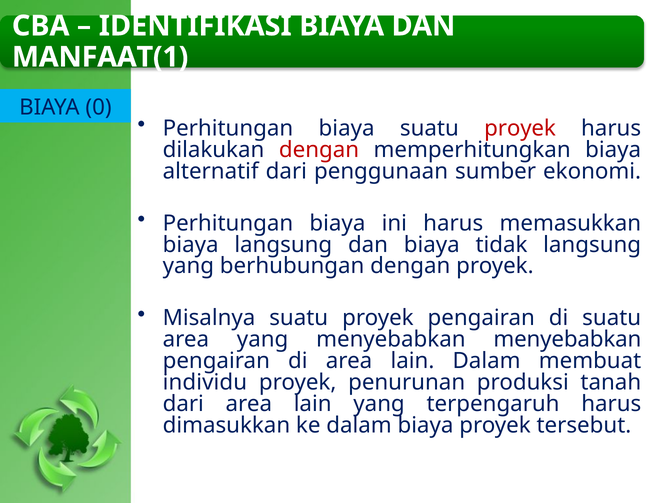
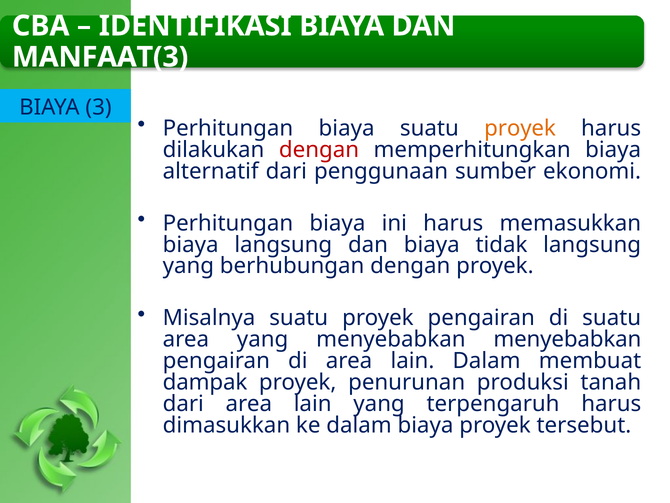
MANFAAT(1: MANFAAT(1 -> MANFAAT(3 (100, 57)
0: 0 -> 3 (99, 107)
proyek colour: red -> orange (520, 128)
individu: individu -> dampak (205, 382)
